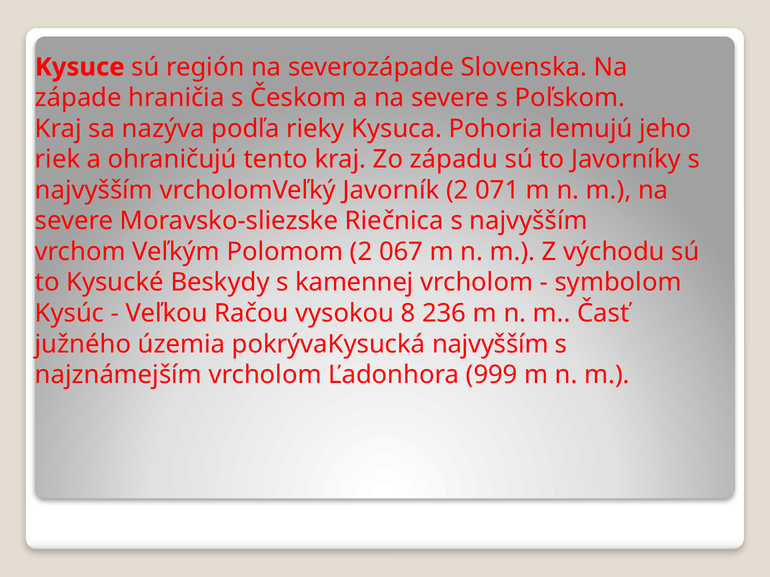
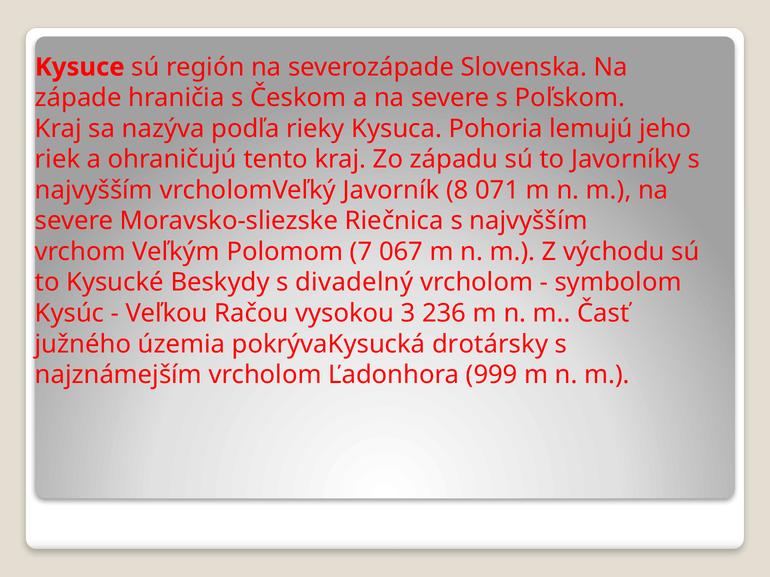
Javorník 2: 2 -> 8 (457, 190)
Polomom 2: 2 -> 7 (361, 252)
kamennej: kamennej -> divadelný (354, 283)
8: 8 -> 3 (408, 314)
pokrývaKysucká najvyšším: najvyšším -> drotársky (490, 344)
